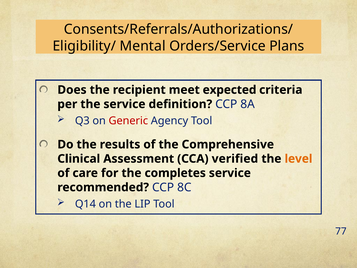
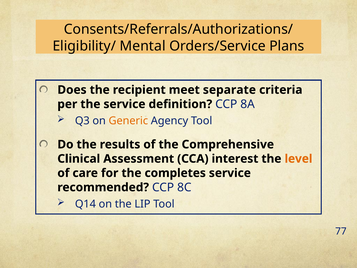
expected: expected -> separate (229, 90)
Generic colour: red -> orange (128, 121)
verified: verified -> interest (235, 159)
